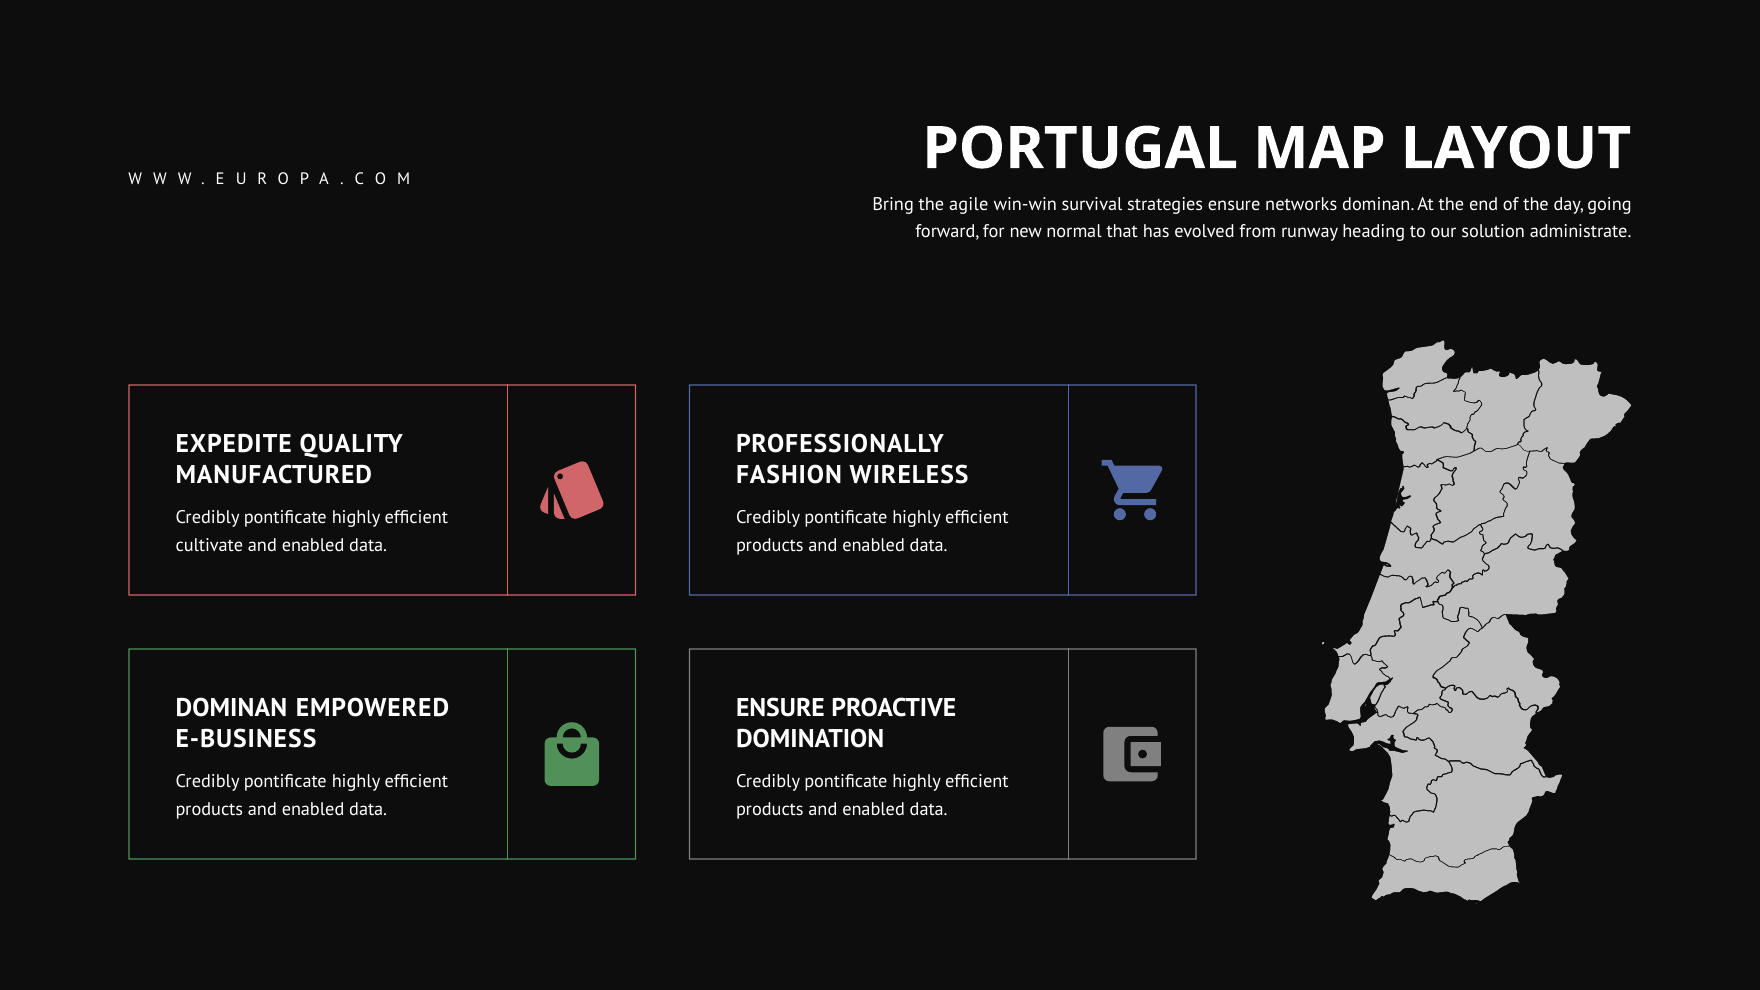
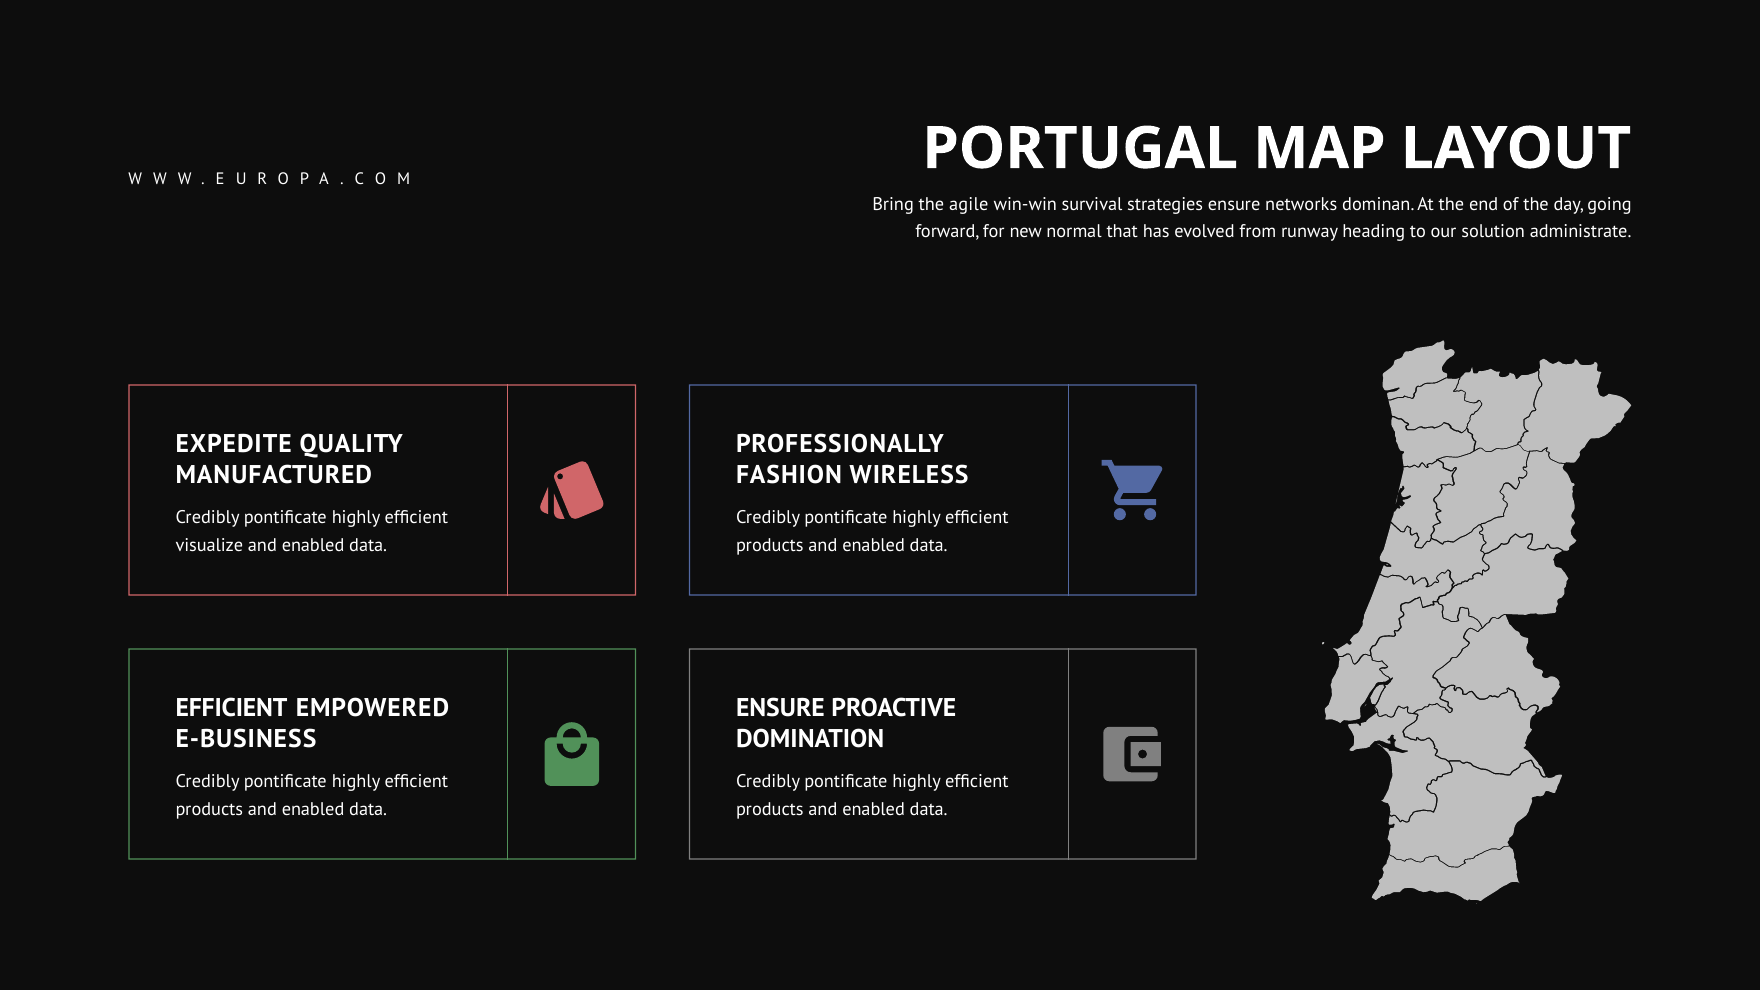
cultivate: cultivate -> visualize (209, 545)
DOMINAN: DOMINAN -> EFFICIENT (231, 708)
